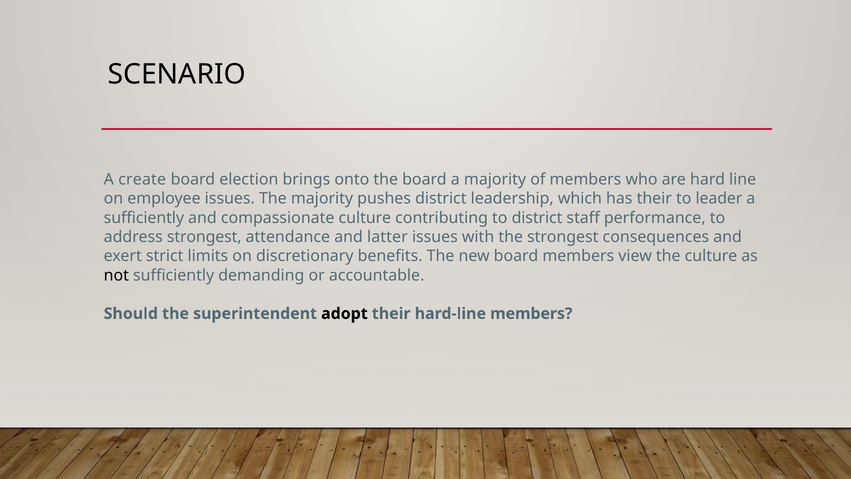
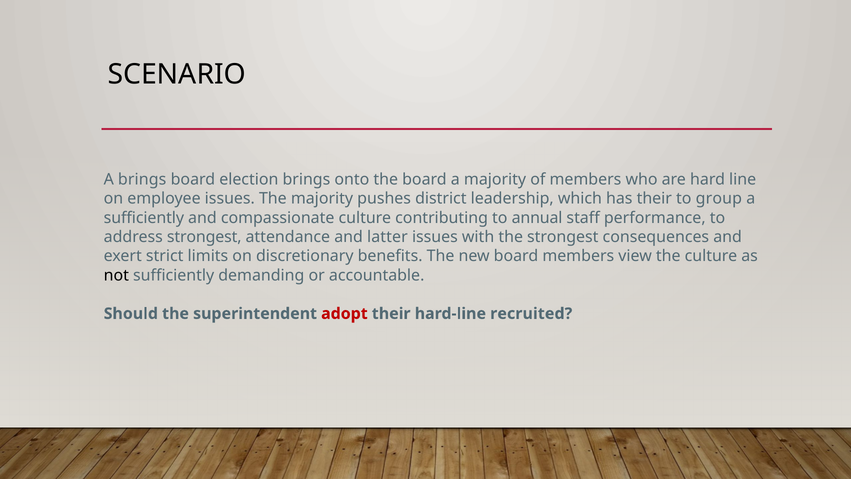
A create: create -> brings (142, 179)
leader: leader -> group (719, 199)
to district: district -> annual (537, 218)
adopt colour: black -> red (344, 313)
hard-line members: members -> recruited (531, 313)
